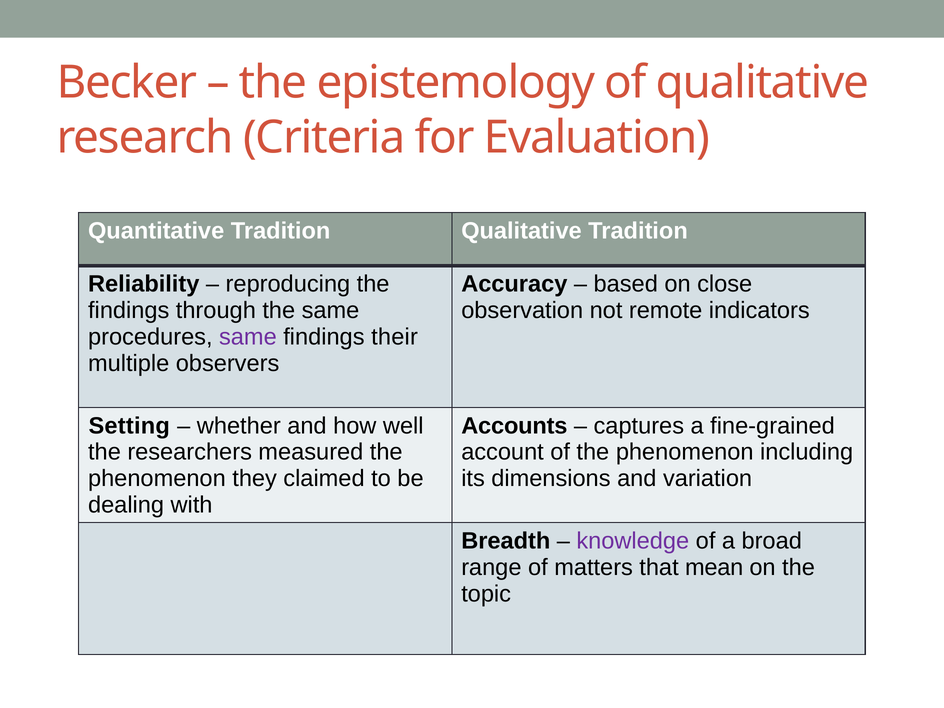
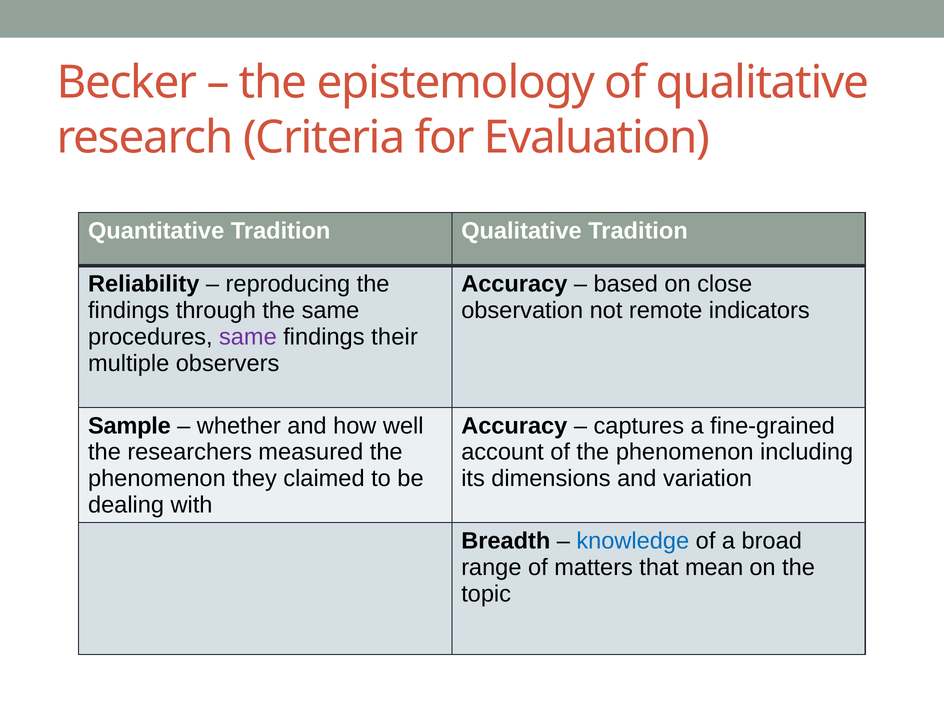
Setting: Setting -> Sample (129, 426)
Accounts: Accounts -> Accuracy (514, 426)
knowledge colour: purple -> blue (633, 541)
